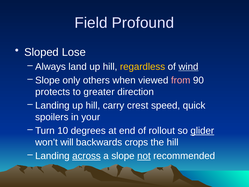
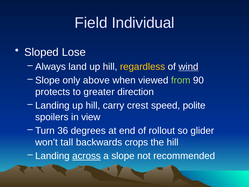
Profound: Profound -> Individual (143, 23)
others: others -> above (96, 80)
from colour: pink -> light green (181, 80)
quick: quick -> polite (194, 105)
your: your -> view (91, 117)
10: 10 -> 36 (63, 130)
glider underline: present -> none (202, 130)
will: will -> tall (67, 142)
not underline: present -> none (144, 156)
